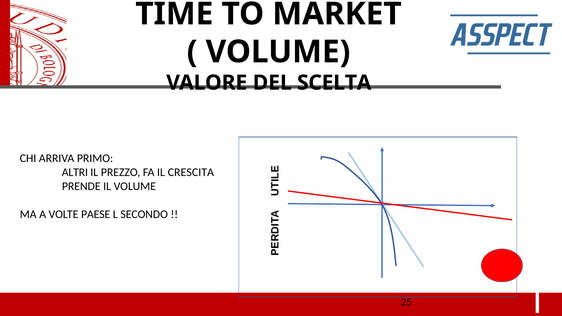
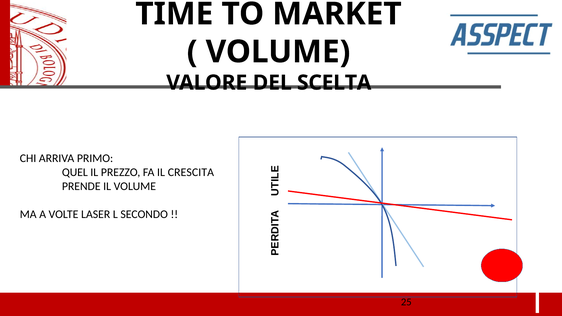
ALTRI: ALTRI -> QUEL (75, 172)
PAESE: PAESE -> LASER (96, 214)
